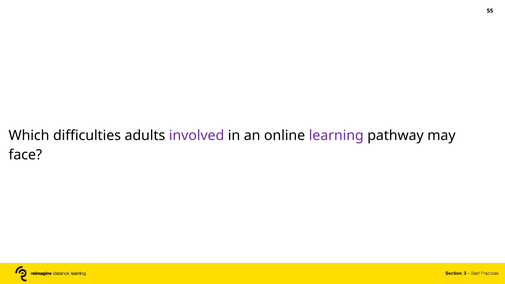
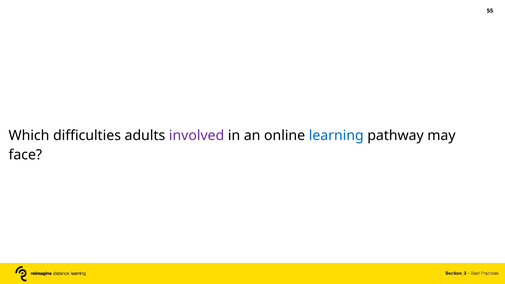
learning colour: purple -> blue (336, 136)
